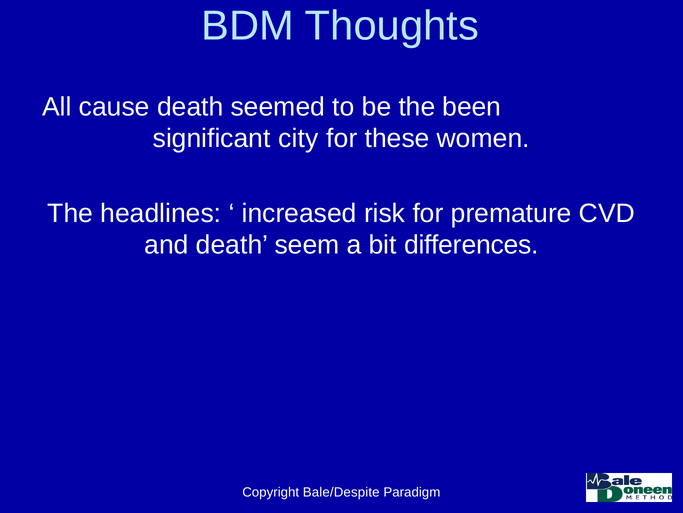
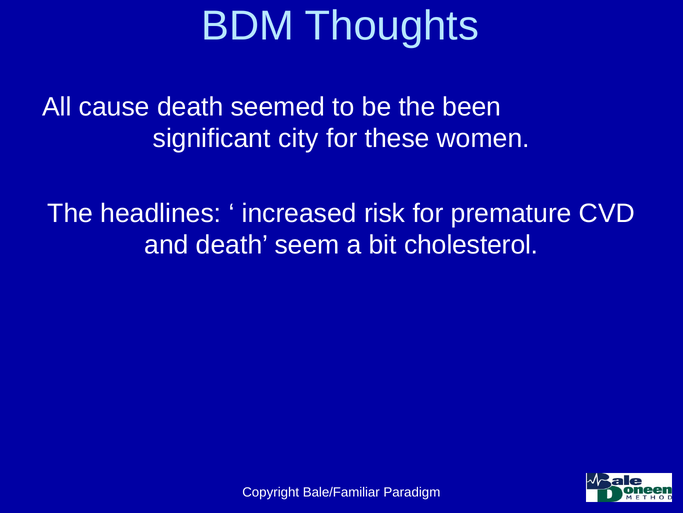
differences: differences -> cholesterol (471, 245)
Bale/Despite: Bale/Despite -> Bale/Familiar (341, 492)
